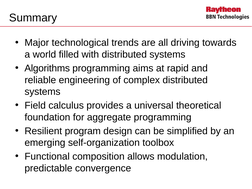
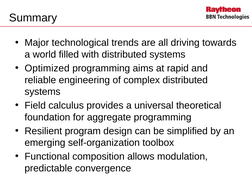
Algorithms: Algorithms -> Optimized (47, 68)
